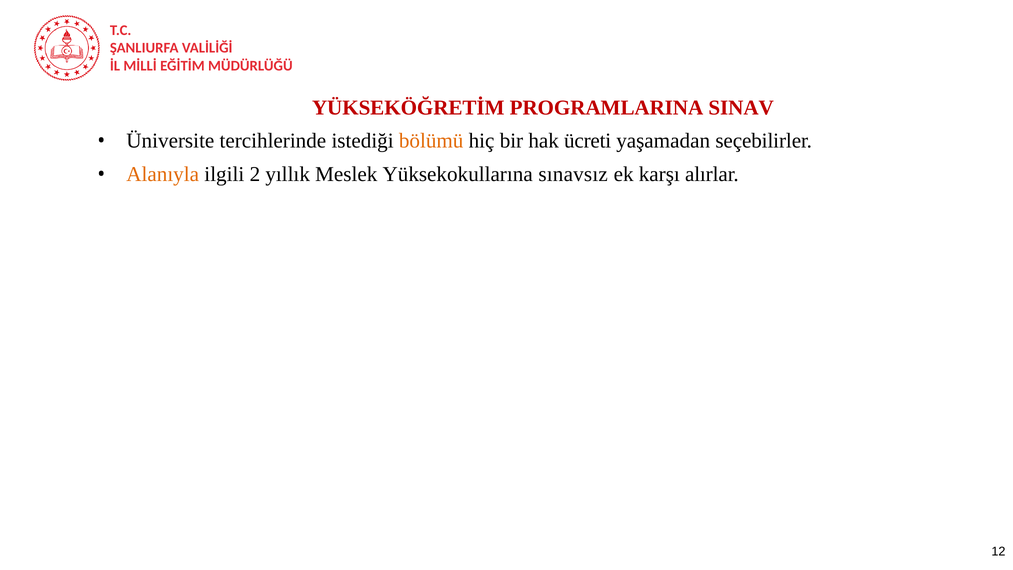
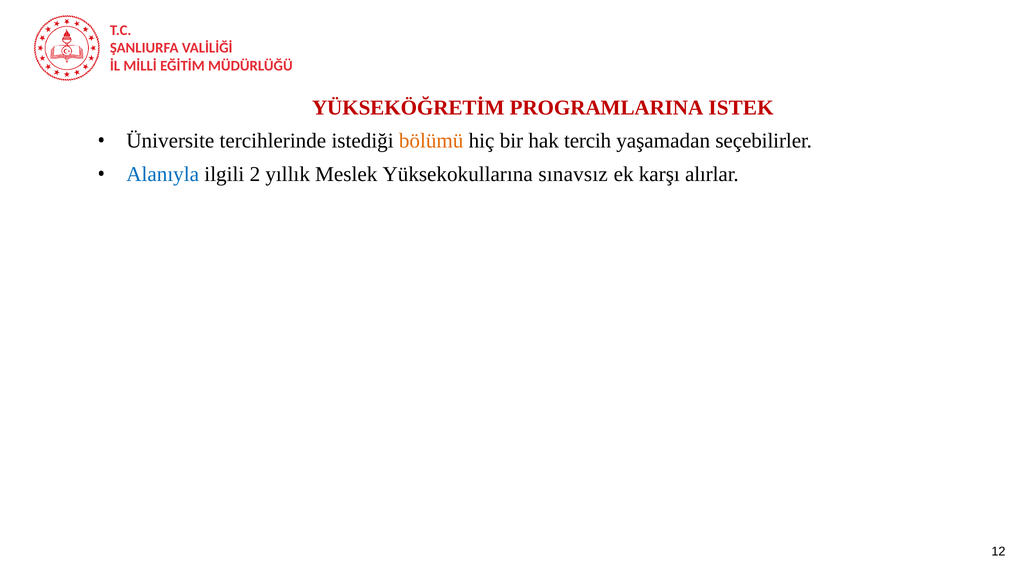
SINAV: SINAV -> ISTEK (741, 108)
ücreti: ücreti -> tercih (588, 141)
Alanıyla colour: orange -> blue (163, 174)
